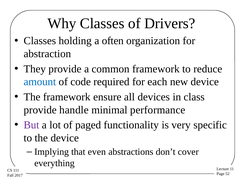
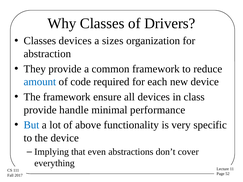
Classes holding: holding -> devices (75, 41)
often: often -> sizes (113, 41)
But colour: purple -> blue (31, 125)
paged: paged -> above (88, 125)
